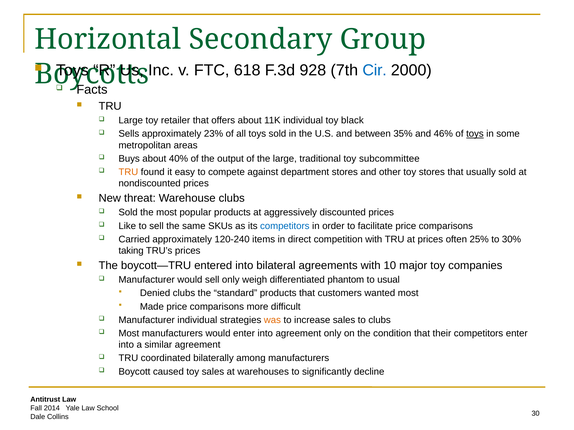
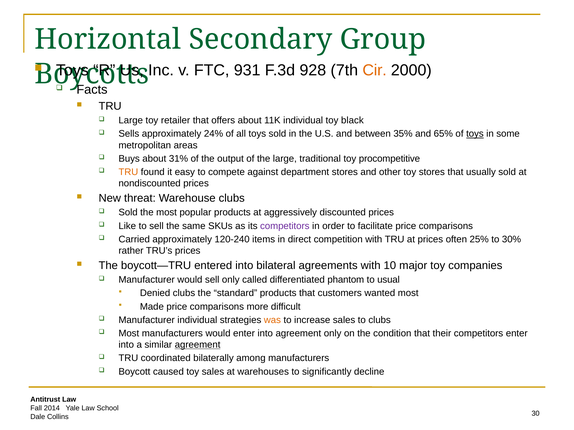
618: 618 -> 931 (247, 70)
Cir colour: blue -> orange (375, 70)
23%: 23% -> 24% (214, 134)
46%: 46% -> 65% (443, 134)
40%: 40% -> 31% (179, 159)
subcommittee: subcommittee -> procompetitive (389, 159)
competitors colour: blue -> purple (285, 226)
taking: taking -> rather (131, 251)
weigh: weigh -> called (255, 280)
agreement underline: none -> present (198, 345)
